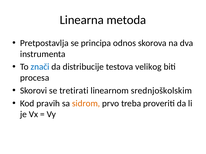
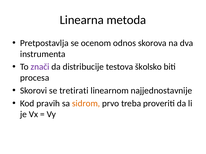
principa: principa -> ocenom (96, 43)
znači colour: blue -> purple (40, 67)
velikog: velikog -> školsko (148, 67)
srednjoškolskim: srednjoškolskim -> najjednostavnije (161, 91)
